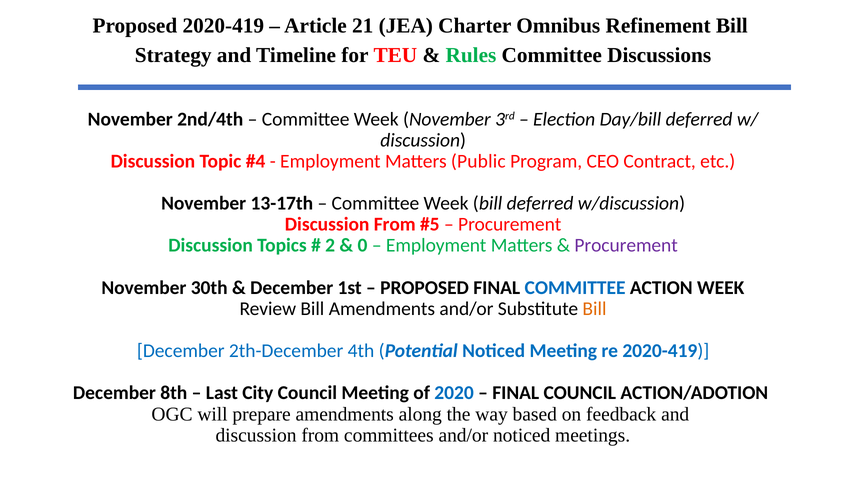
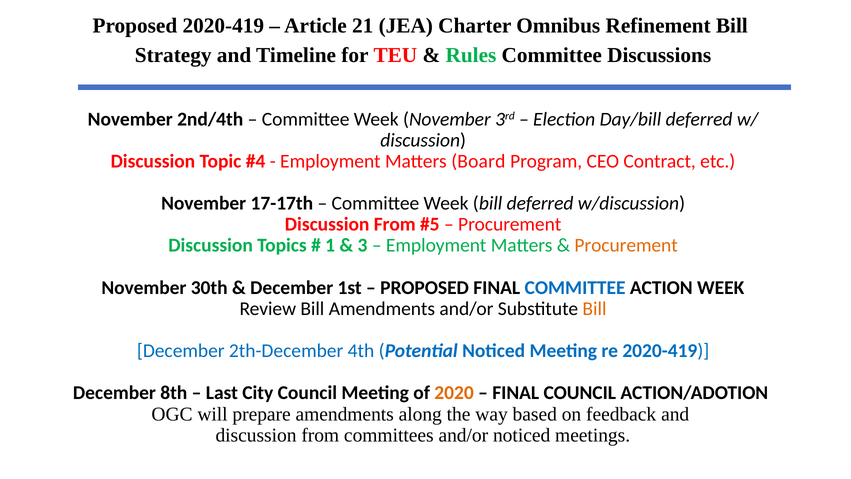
Public: Public -> Board (478, 161)
13-17th: 13-17th -> 17-17th (282, 203)
2: 2 -> 1 (330, 245)
0: 0 -> 3 (363, 245)
Procurement colour: purple -> orange (626, 245)
2020 colour: blue -> orange (454, 393)
